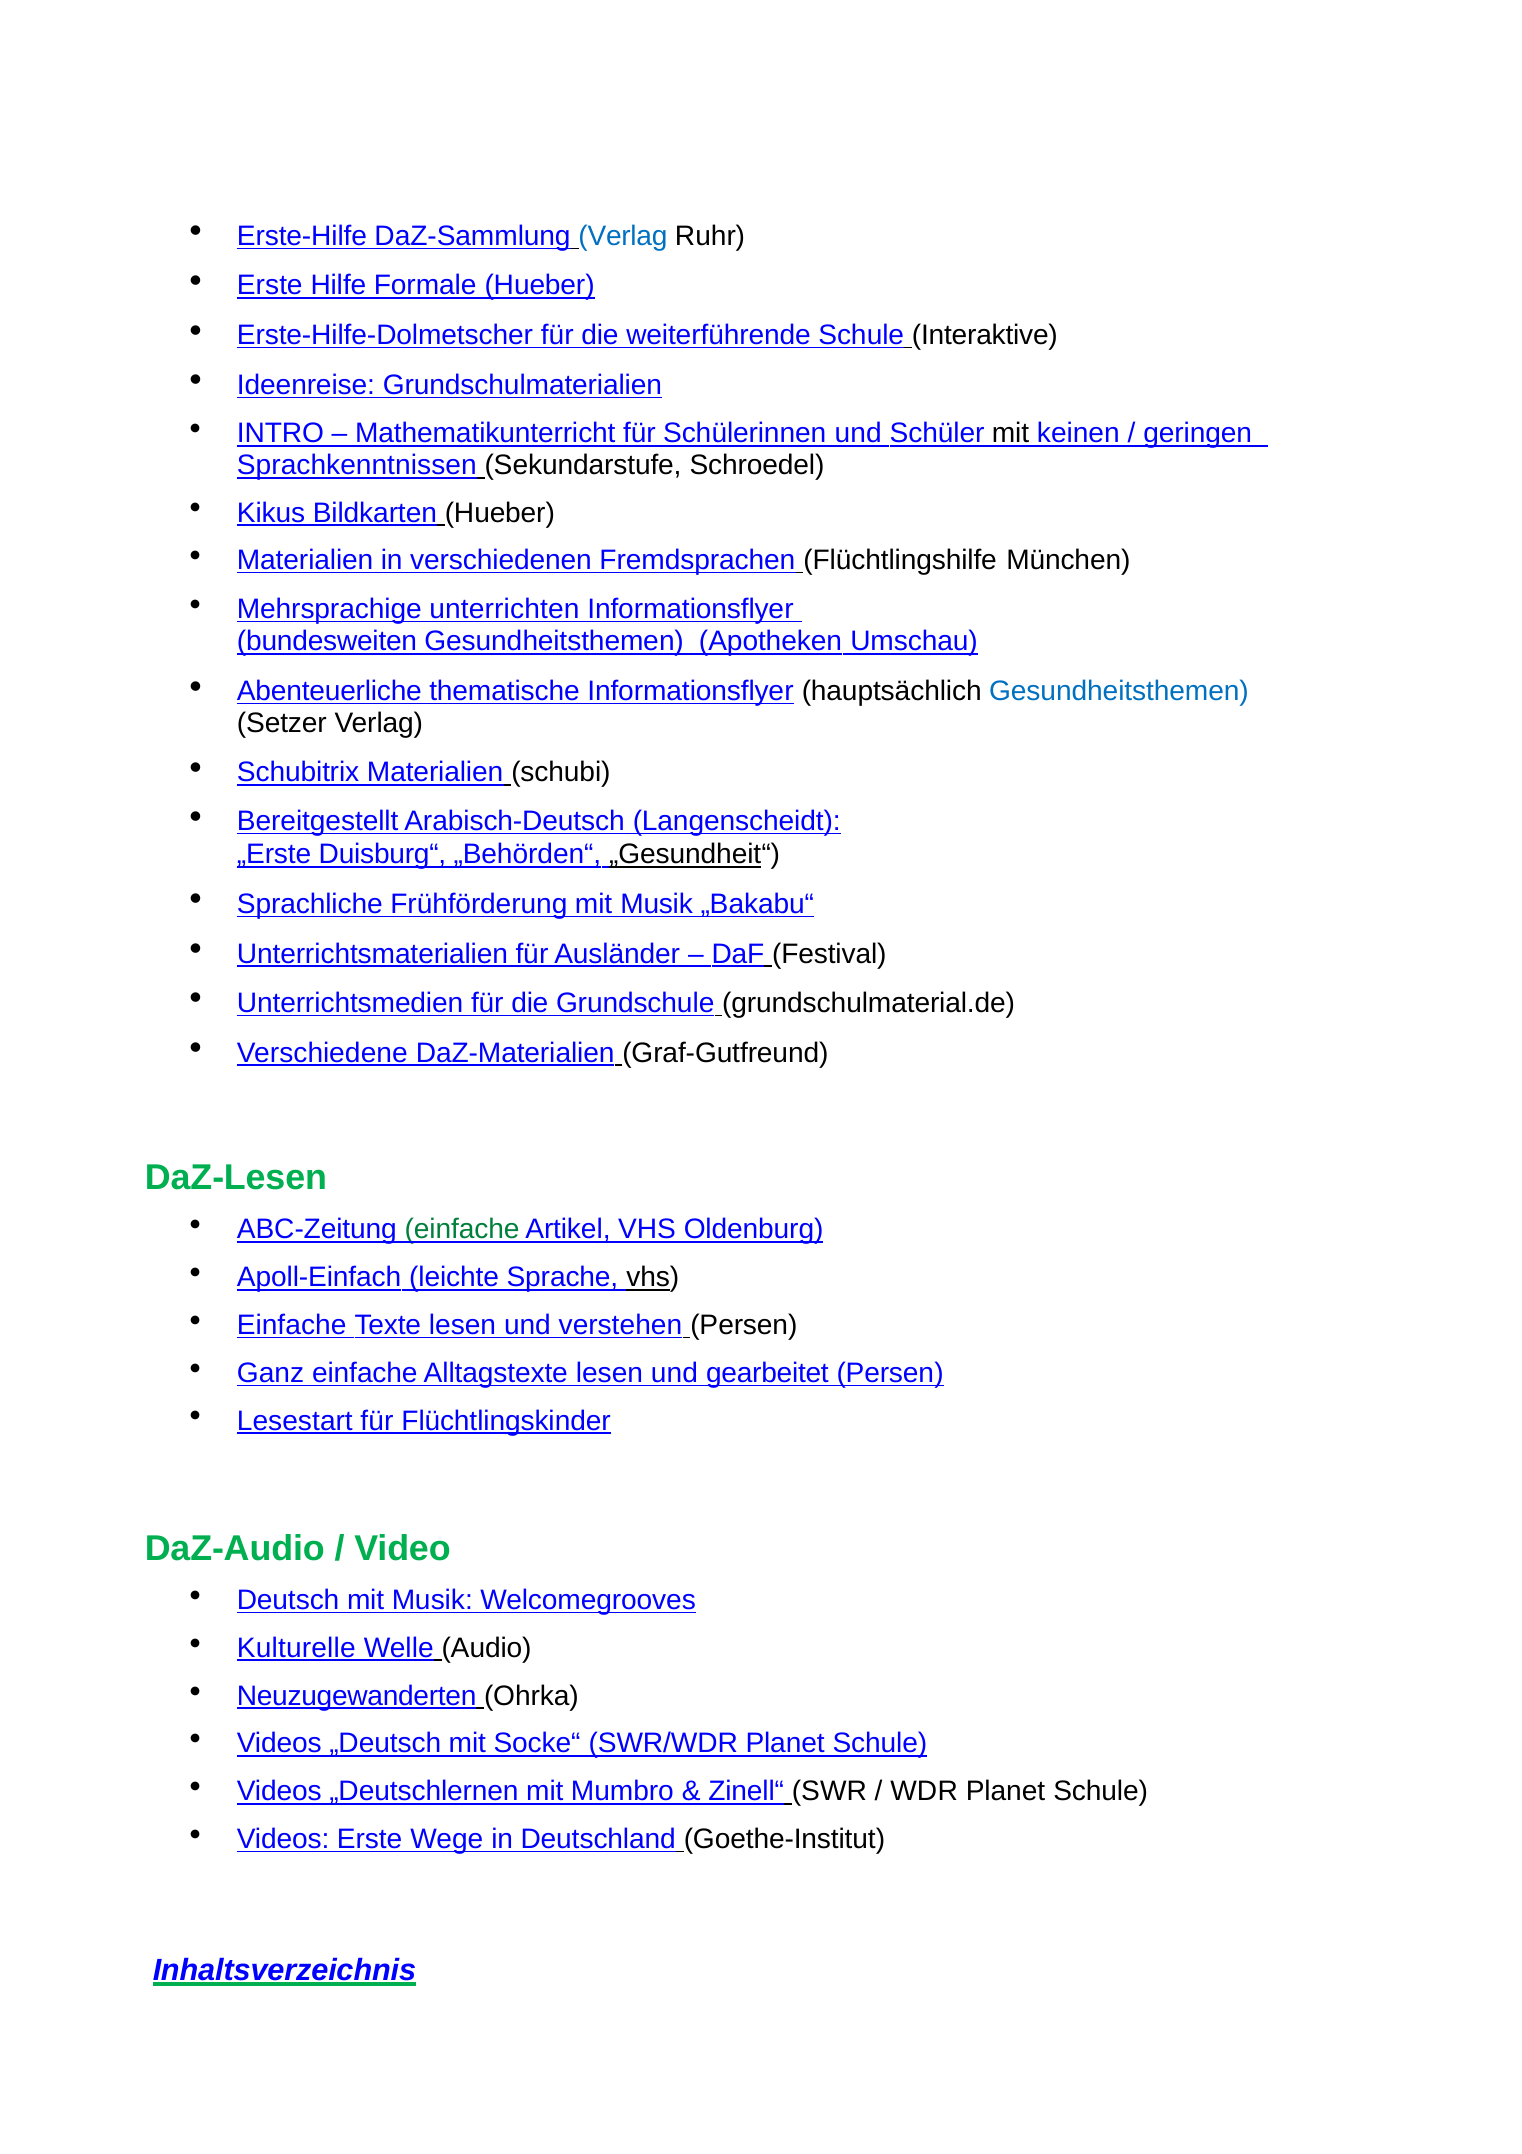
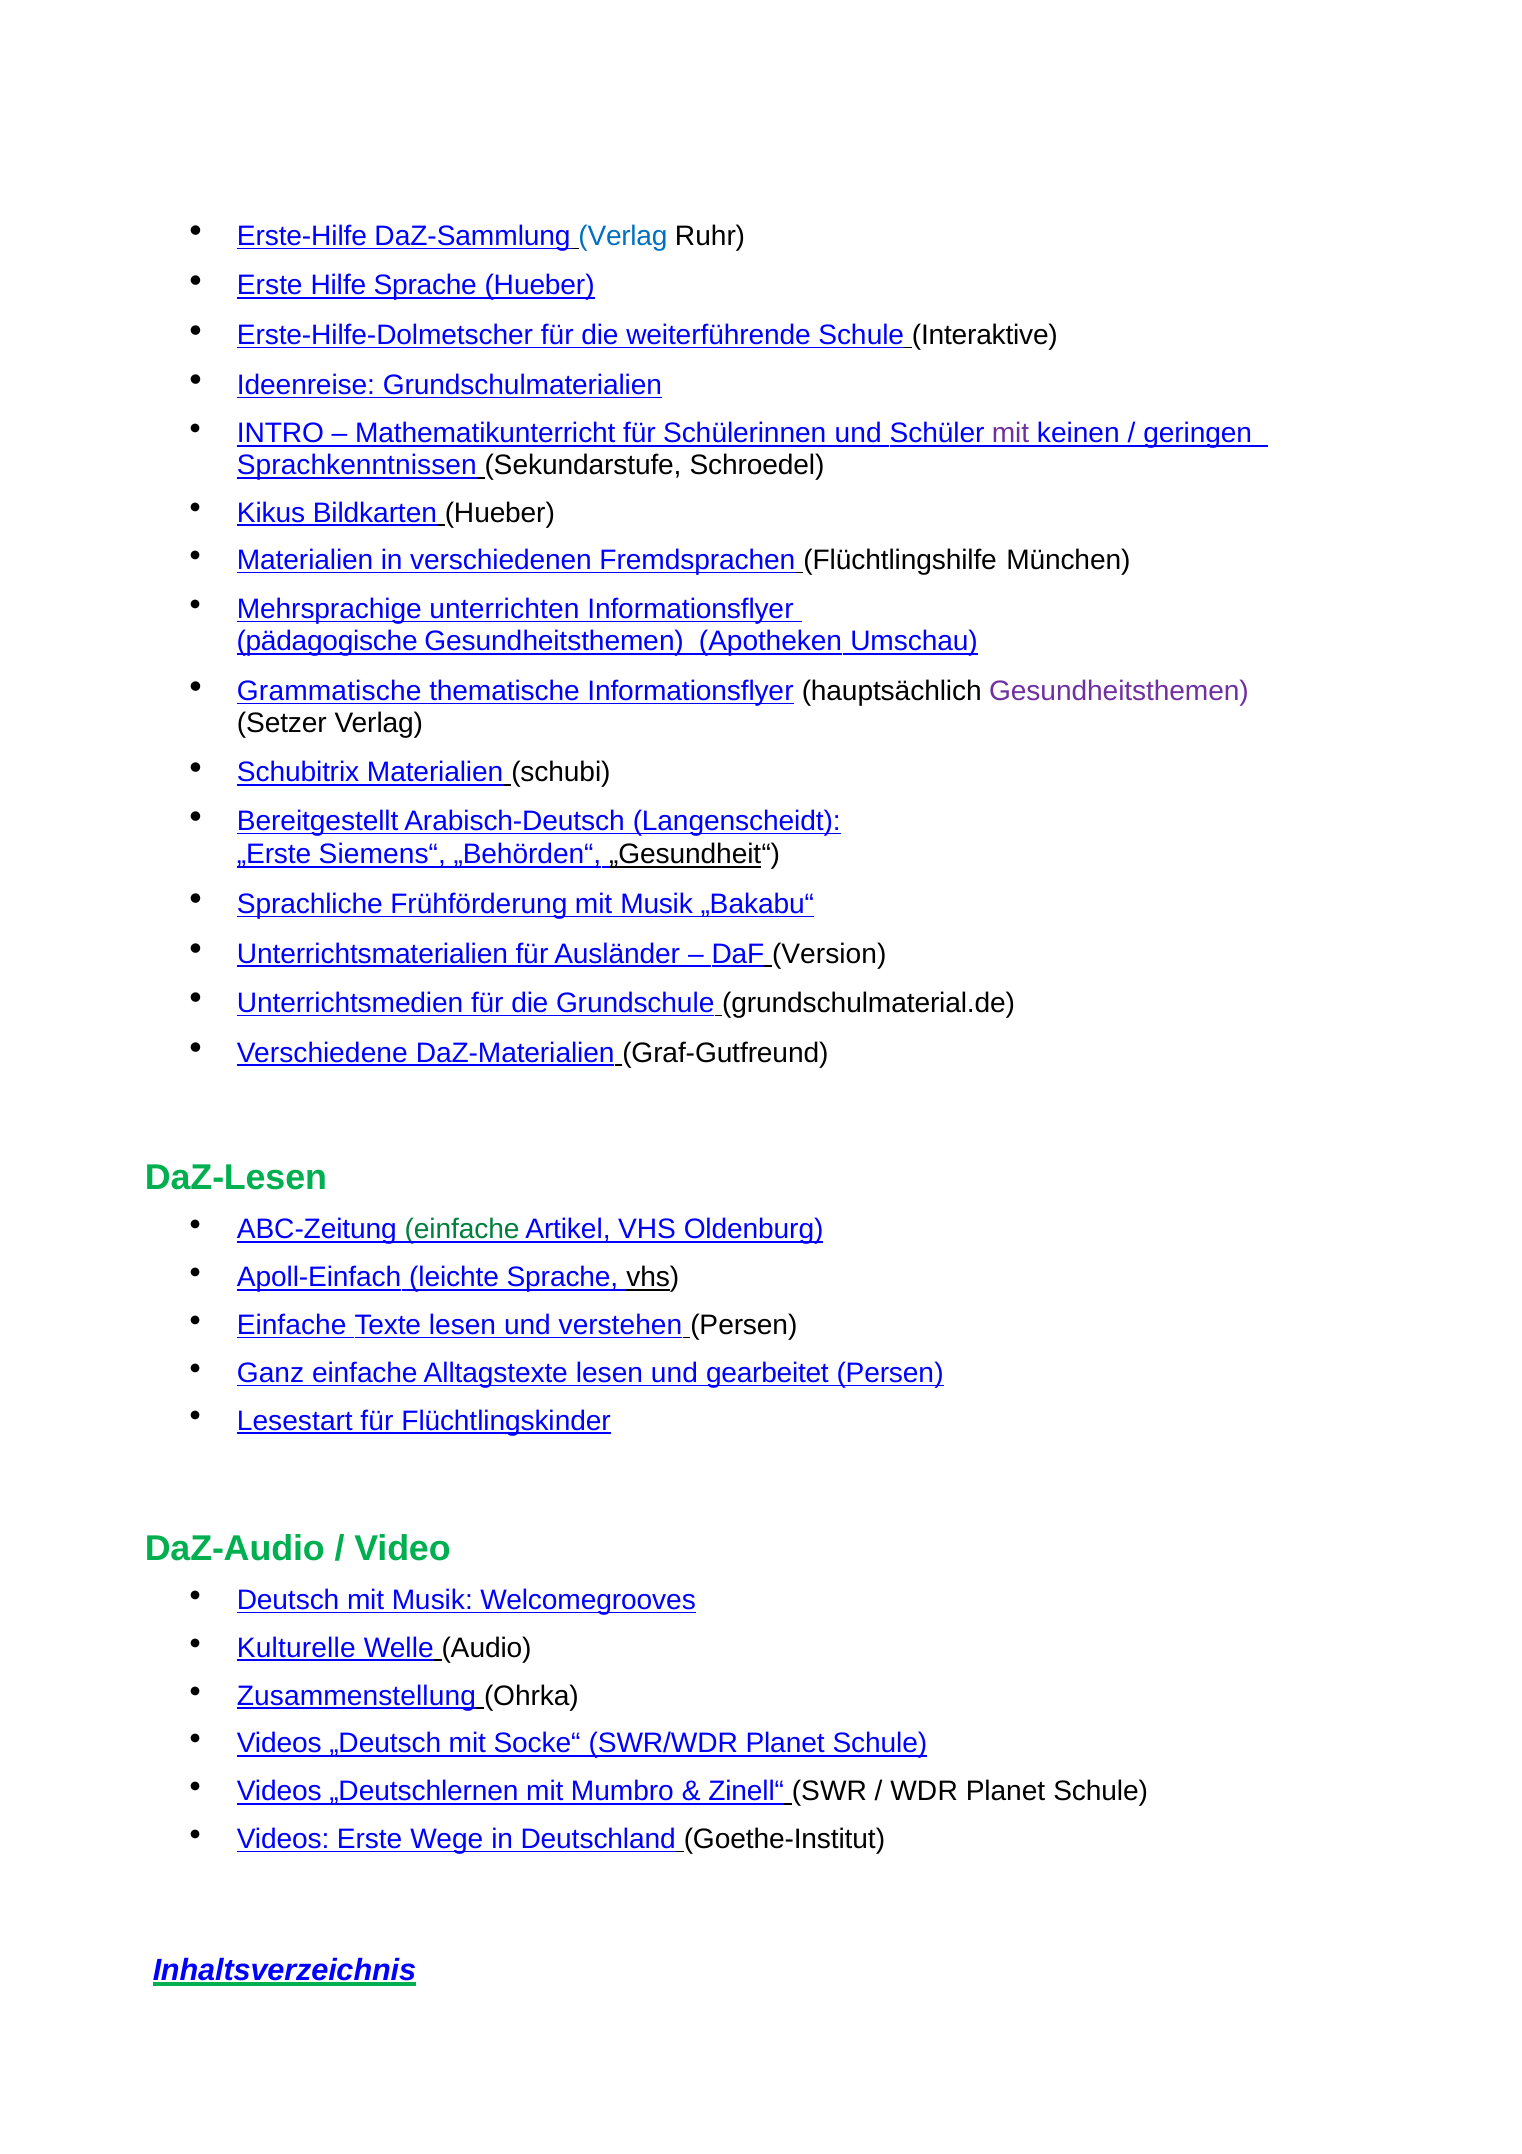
Hilfe Formale: Formale -> Sprache (425, 286)
mit colour: black -> purple (1011, 433)
bundesweiten: bundesweiten -> pädagogische (327, 641)
Abenteuerliche: Abenteuerliche -> Grammatische (329, 691)
Gesundheitsthemen colour: blue -> purple (1119, 691)
Duisburg“: Duisburg“ -> Siemens“ (382, 854)
Festival: Festival -> Version (829, 954)
Neuzugewanderten: Neuzugewanderten -> Zusammenstellung (356, 1696)
